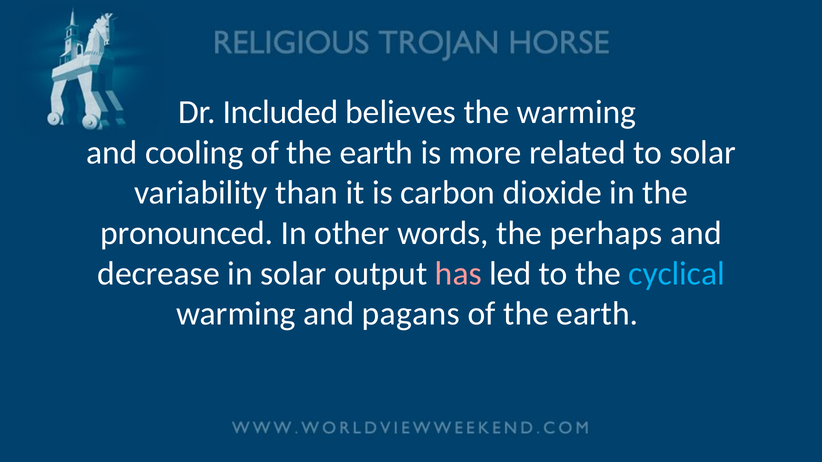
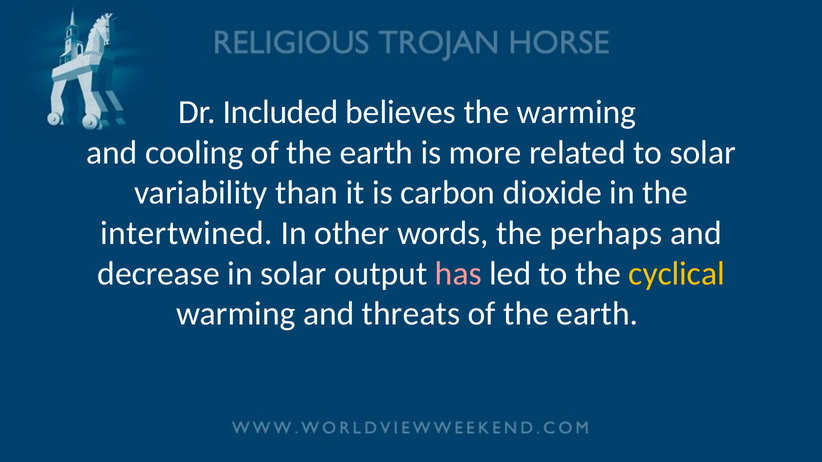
pronounced: pronounced -> intertwined (186, 233)
cyclical colour: light blue -> yellow (677, 274)
pagans: pagans -> threats (411, 314)
